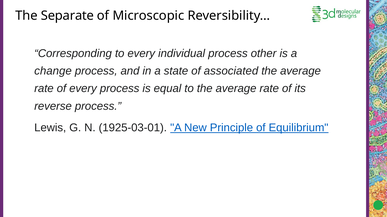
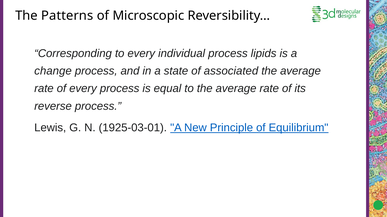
Separate: Separate -> Patterns (67, 16)
other: other -> lipids (264, 54)
